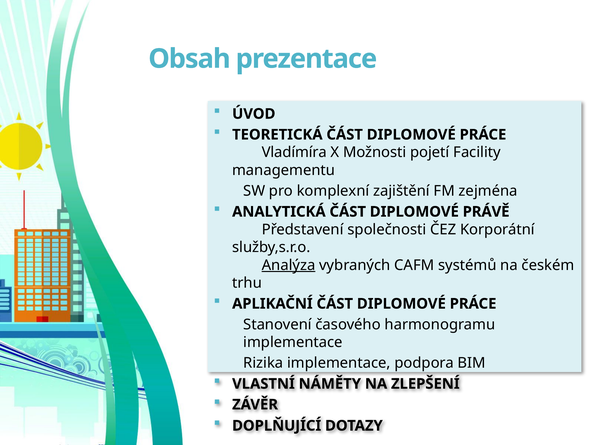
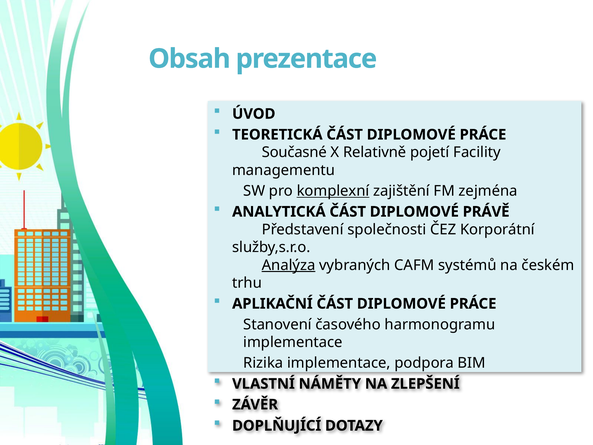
Vladímíra: Vladímíra -> Současné (294, 152)
Možnosti: Možnosti -> Relativně (375, 152)
komplexní underline: none -> present (333, 191)
